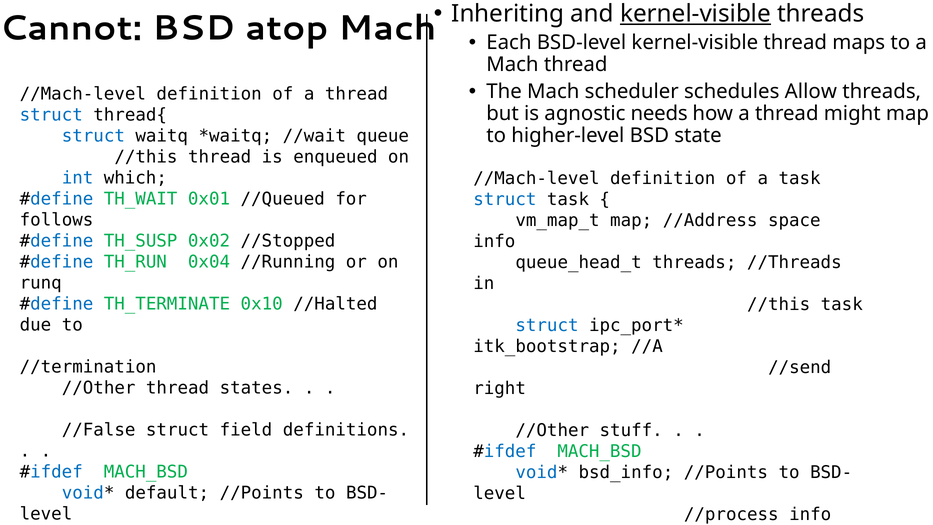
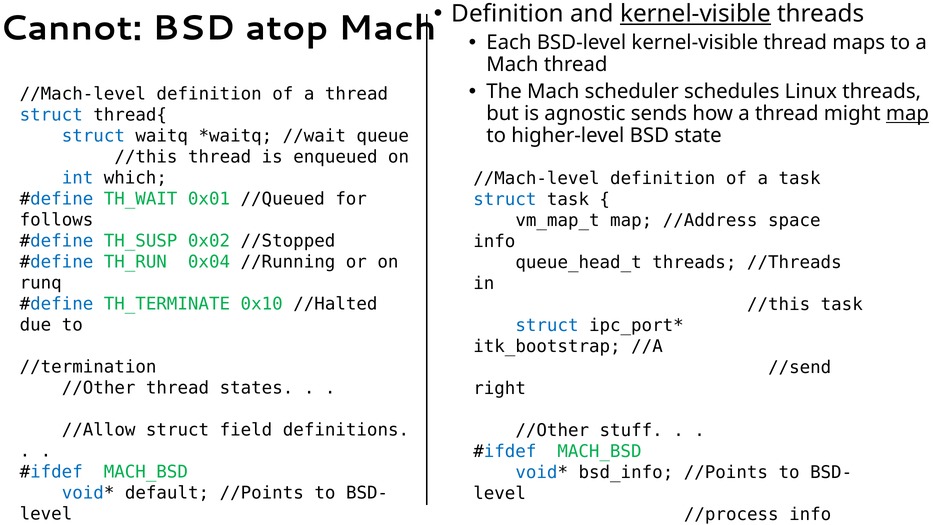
Inheriting: Inheriting -> Definition (508, 14)
schedules Allow: Allow -> Linux (811, 92)
needs: needs -> sends (659, 114)
map underline: none -> present (907, 114)
//False: //False -> //Allow (99, 430)
